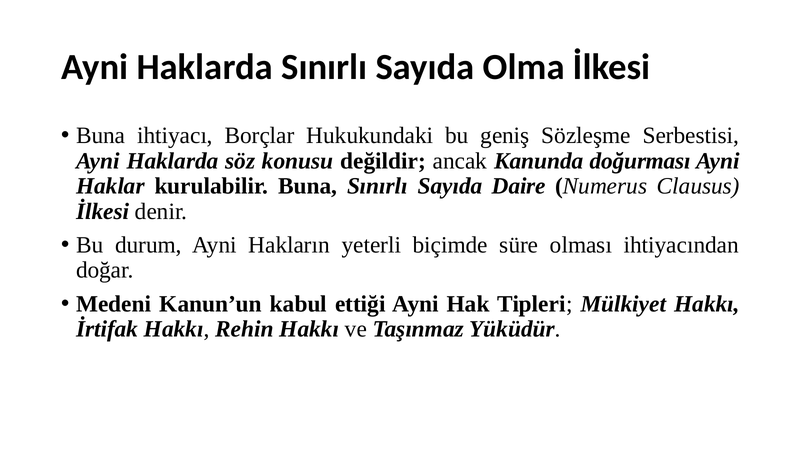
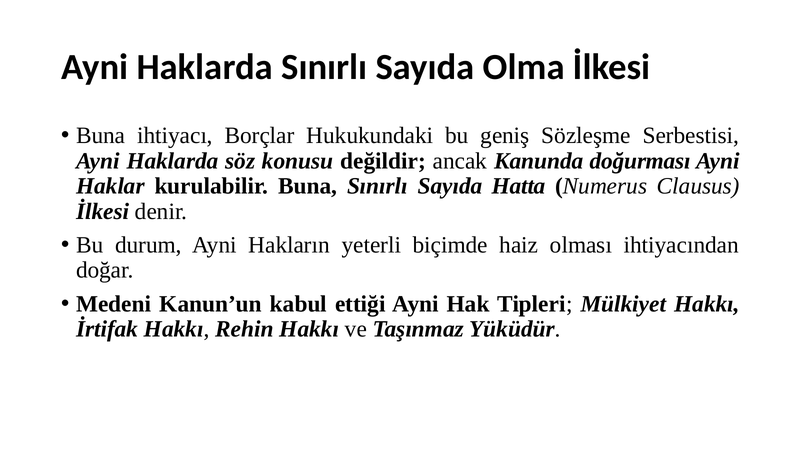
Daire: Daire -> Hatta (519, 186)
süre: süre -> haiz (519, 245)
